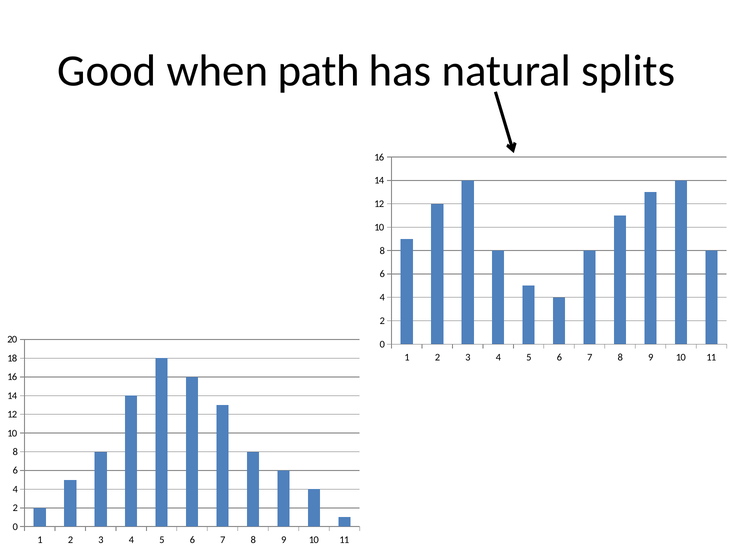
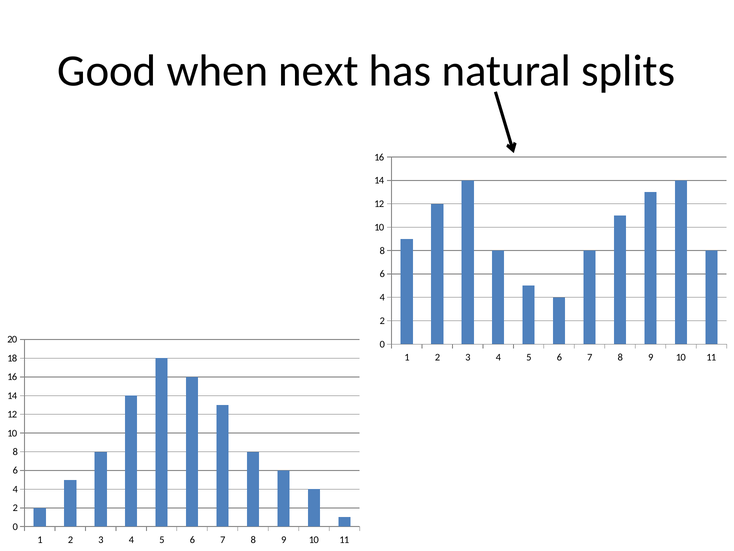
path: path -> next (318, 71)
